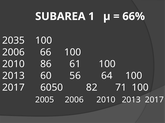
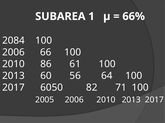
2035: 2035 -> 2084 (13, 41)
